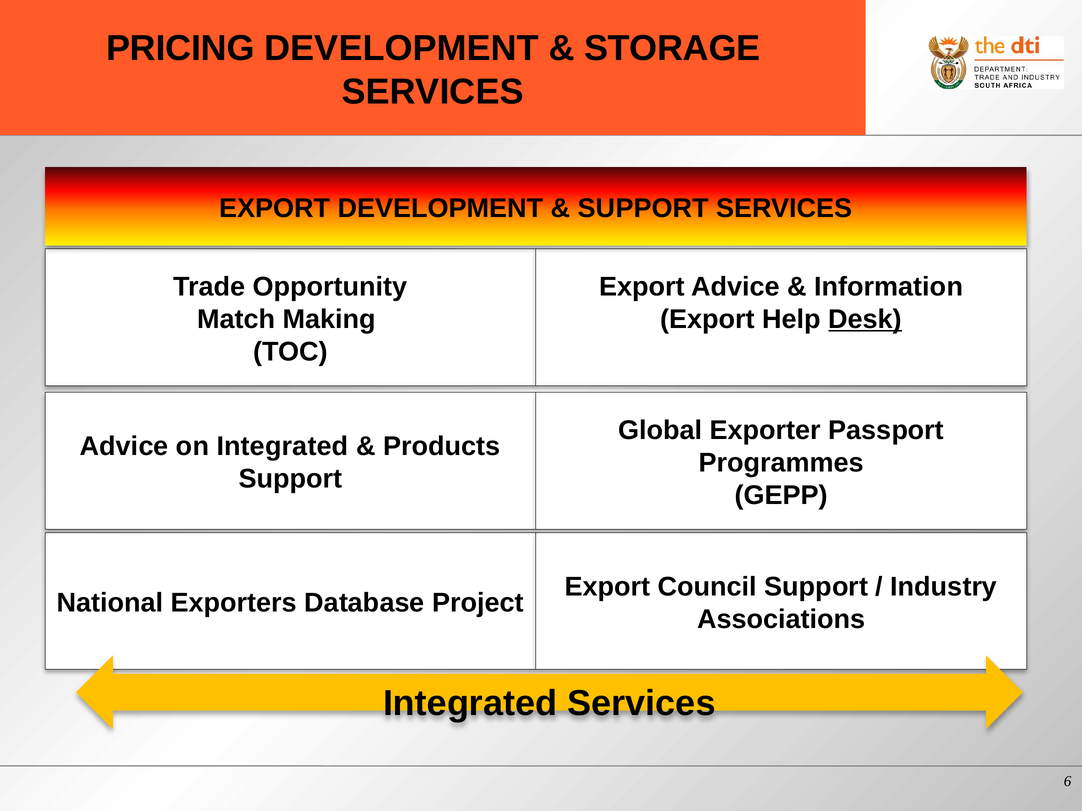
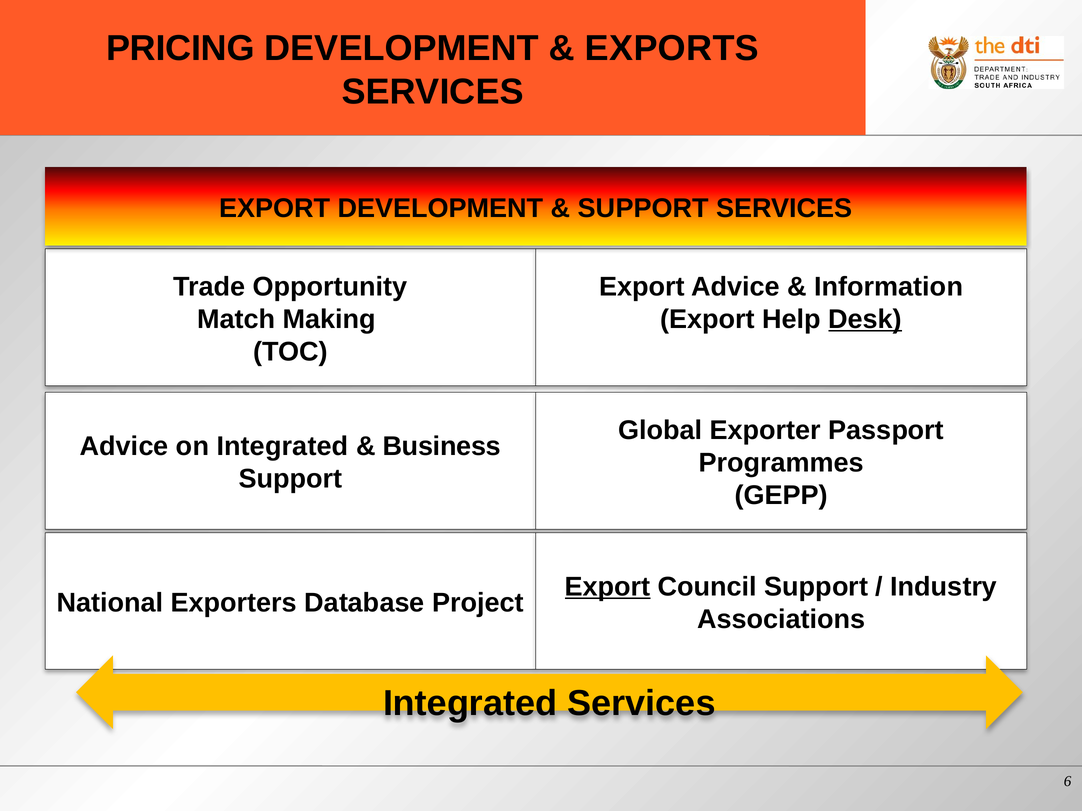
STORAGE: STORAGE -> EXPORTS (672, 48)
Products: Products -> Business (442, 447)
Export underline: none -> present (608, 587)
